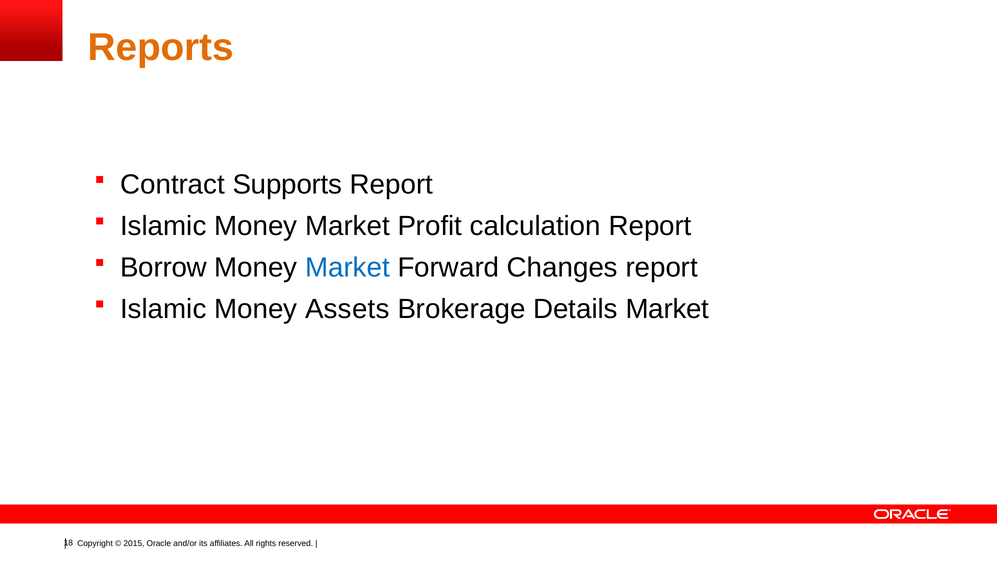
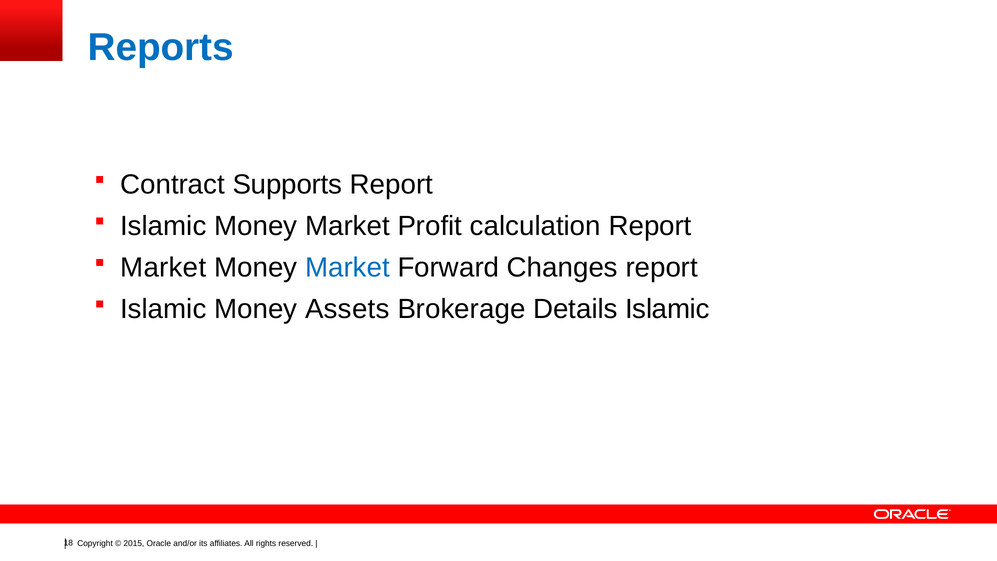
Reports colour: orange -> blue (161, 47)
Borrow: Borrow -> Market (163, 268)
Details Market: Market -> Islamic (667, 309)
